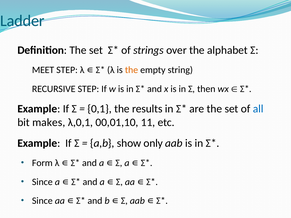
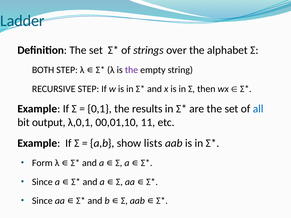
MEET: MEET -> BOTH (43, 70)
the colour: orange -> purple (131, 70)
makes: makes -> output (49, 123)
only: only -> lists (153, 143)
